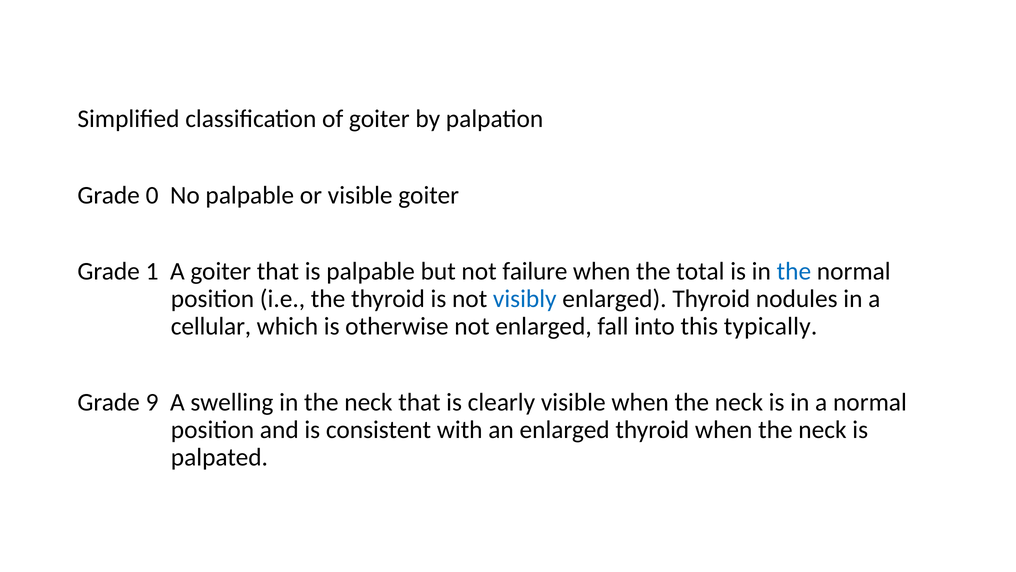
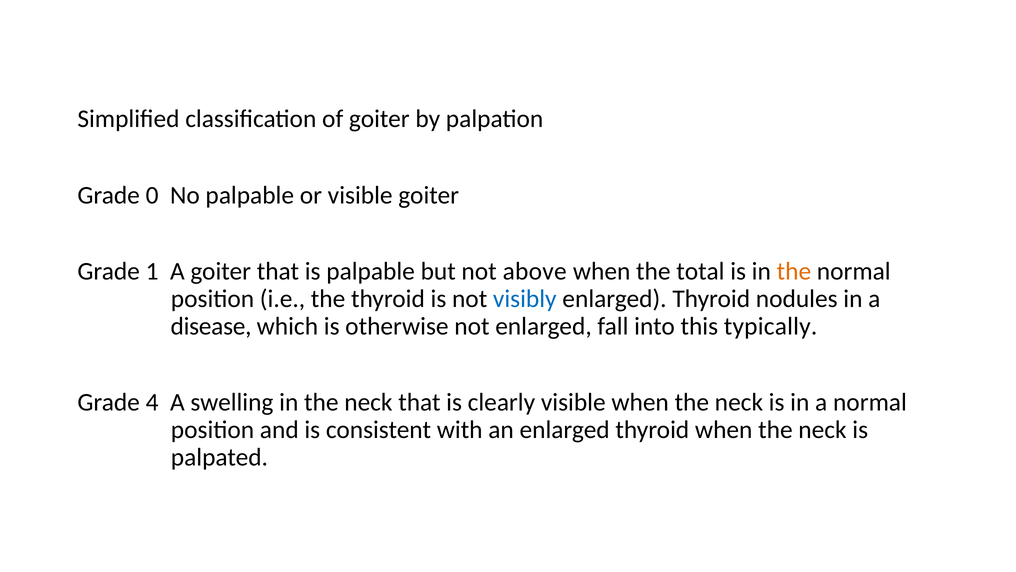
failure: failure -> above (535, 271)
the colour: blue -> orange (794, 271)
cellular: cellular -> disease (211, 326)
9: 9 -> 4 (152, 402)
